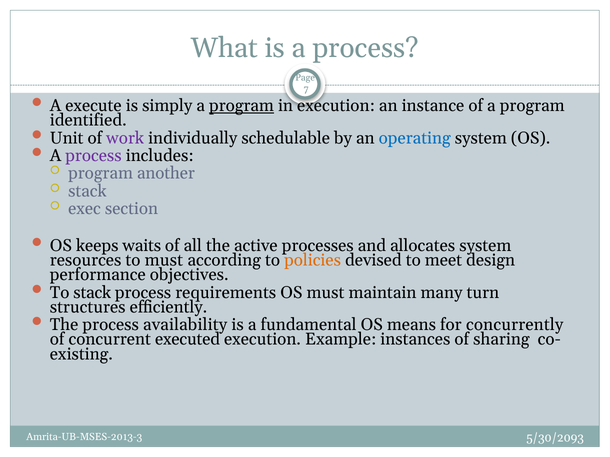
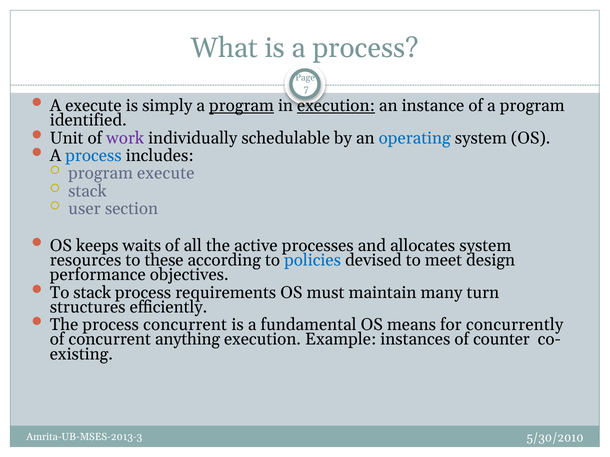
execution underline: none -> present (336, 106)
process colour: purple -> blue (93, 156)
program another: another -> execute (166, 173)
exec: exec -> user (84, 209)
to must: must -> these (164, 260)
policies colour: orange -> blue (313, 260)
process availability: availability -> concurrent (185, 325)
executed: executed -> anything (188, 340)
sharing: sharing -> counter (501, 340)
5/30/2093: 5/30/2093 -> 5/30/2010 (555, 438)
